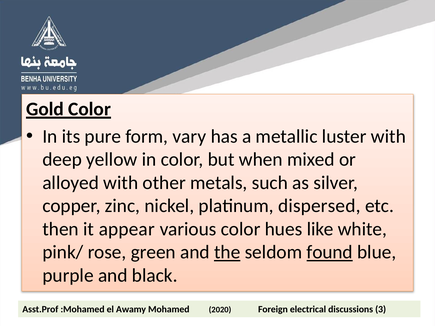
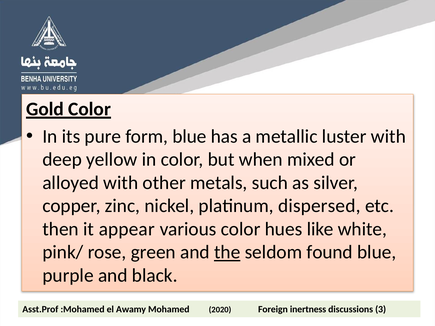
form vary: vary -> blue (189, 136)
found underline: present -> none (330, 252)
electrical: electrical -> inertness (308, 309)
